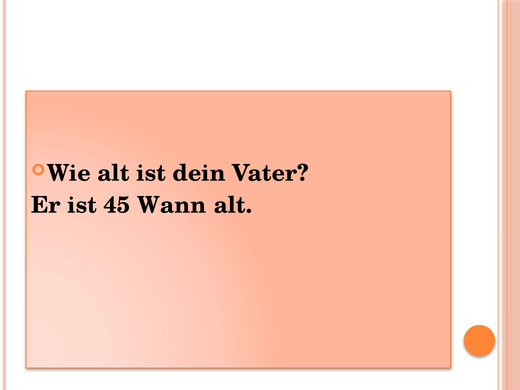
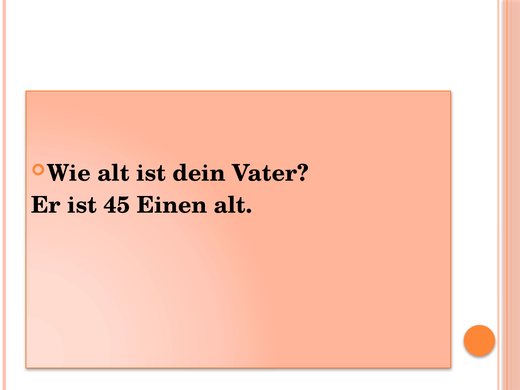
Wann: Wann -> Einen (172, 205)
